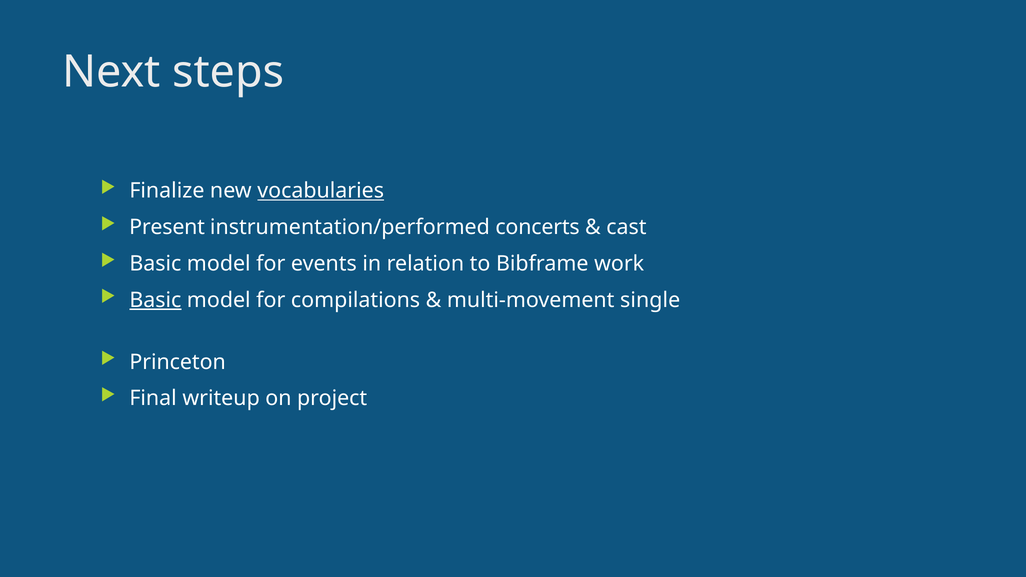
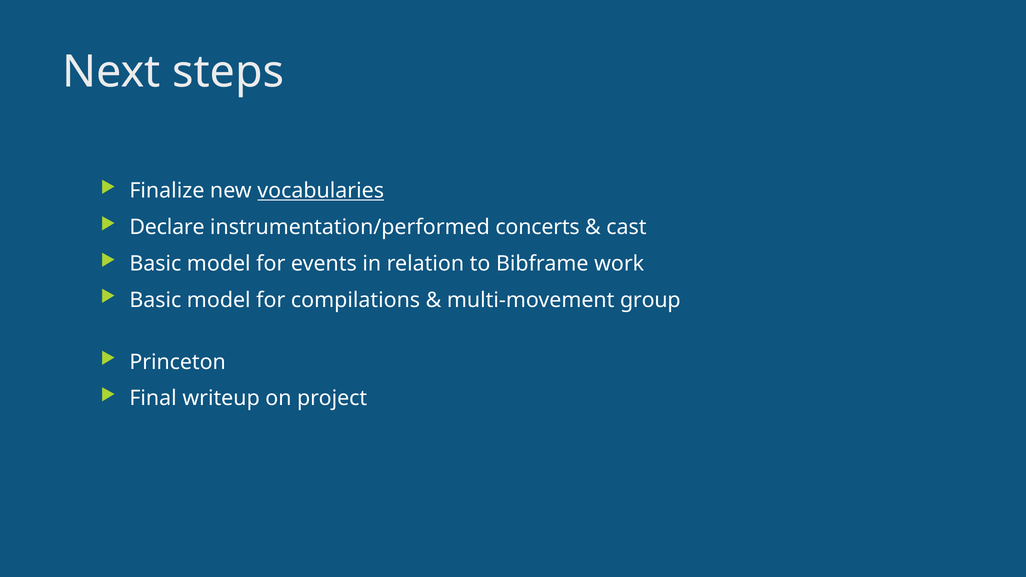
Present: Present -> Declare (167, 227)
Basic underline: present -> none (155, 300)
single: single -> group (650, 300)
